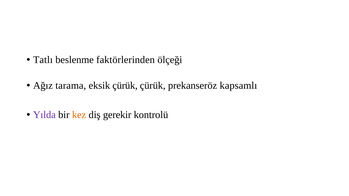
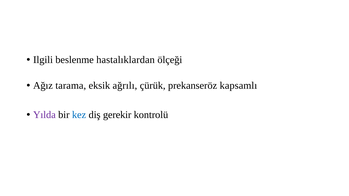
Tatlı: Tatlı -> Ilgili (43, 60)
faktörlerinden: faktörlerinden -> hastalıklardan (126, 60)
eksik çürük: çürük -> ağrılı (125, 86)
kez colour: orange -> blue (79, 115)
